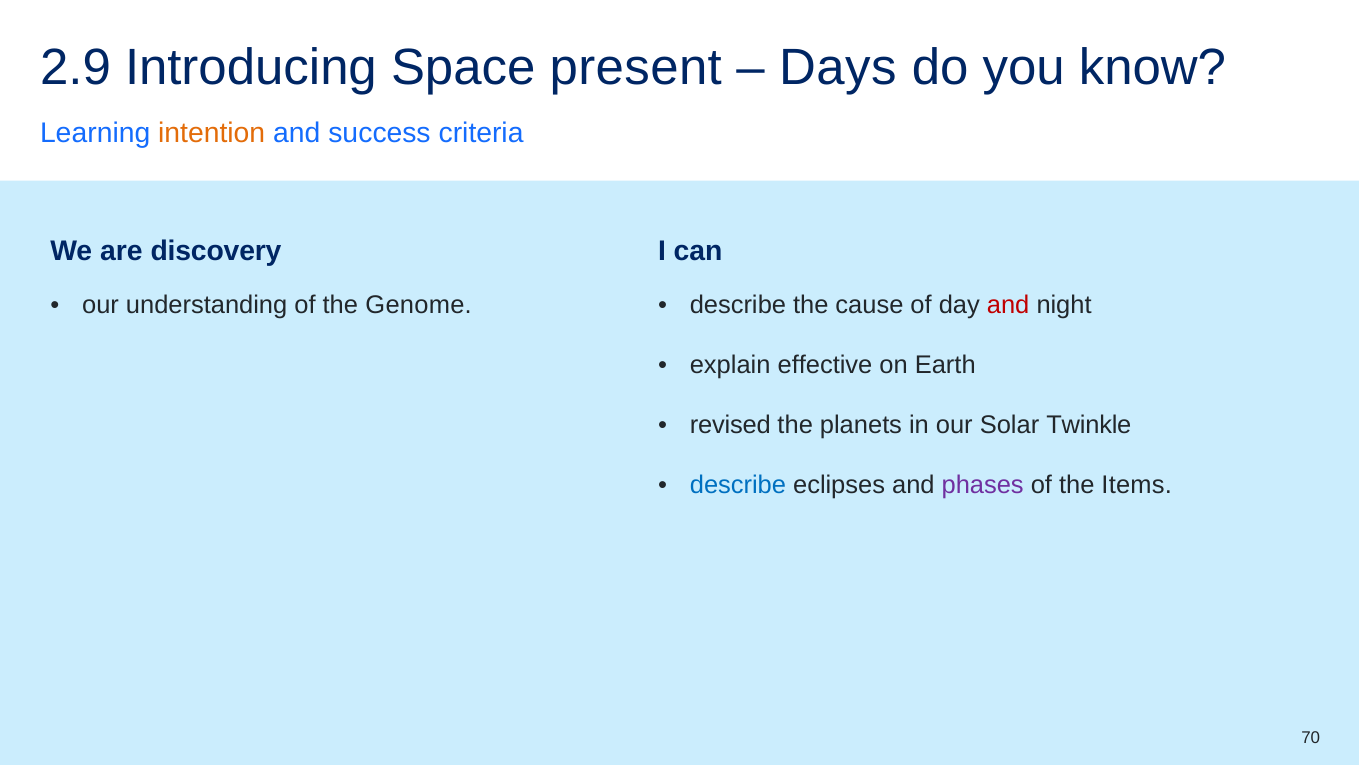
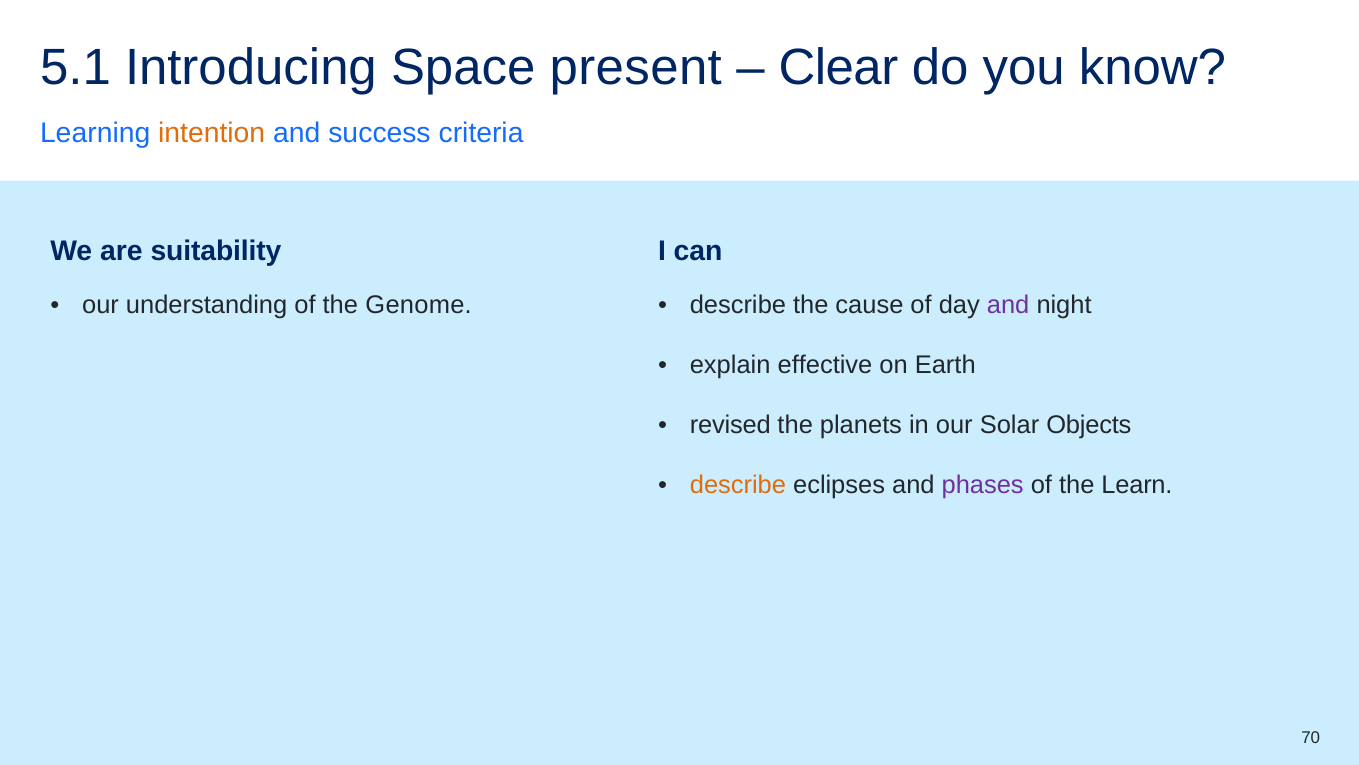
2.9: 2.9 -> 5.1 (76, 67)
Days: Days -> Clear (838, 67)
discovery: discovery -> suitability (216, 251)
and colour: red -> purple (1008, 305)
Twinkle: Twinkle -> Objects (1089, 425)
describe colour: blue -> orange (738, 484)
Items: Items -> Learn (1137, 484)
